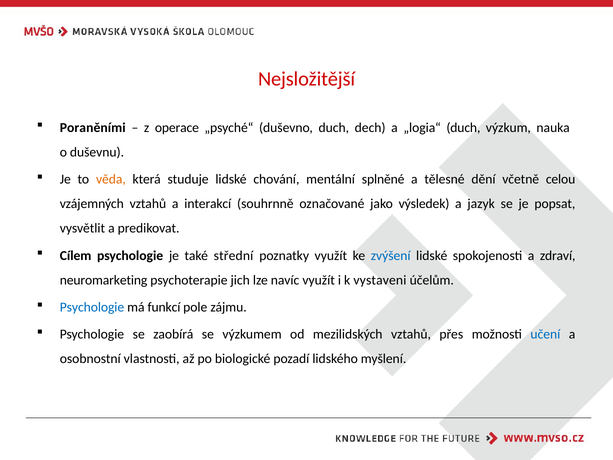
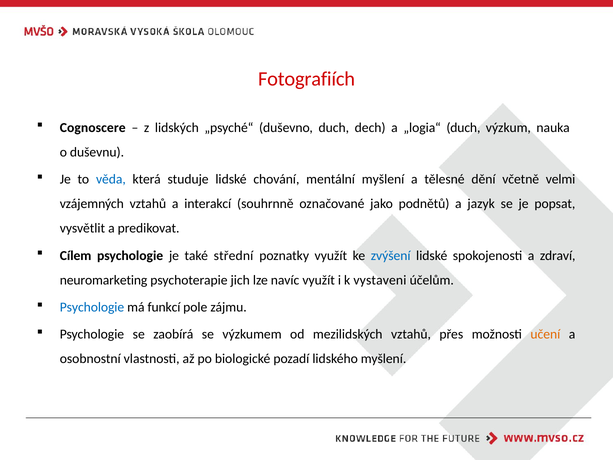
Nejsložitější: Nejsložitější -> Fotografiích (307, 79)
Poraněními: Poraněními -> Cognoscere (93, 128)
operace: operace -> lidských (177, 128)
věda colour: orange -> blue (111, 179)
mentální splněné: splněné -> myšlení (383, 179)
celou: celou -> velmi (561, 179)
výsledek: výsledek -> podnětů (424, 204)
učení colour: blue -> orange (545, 334)
